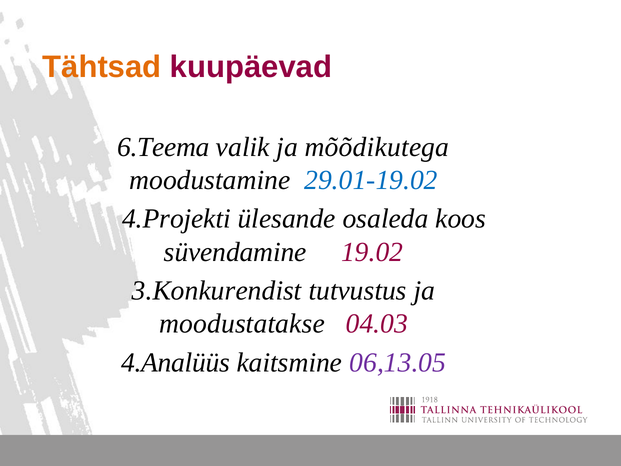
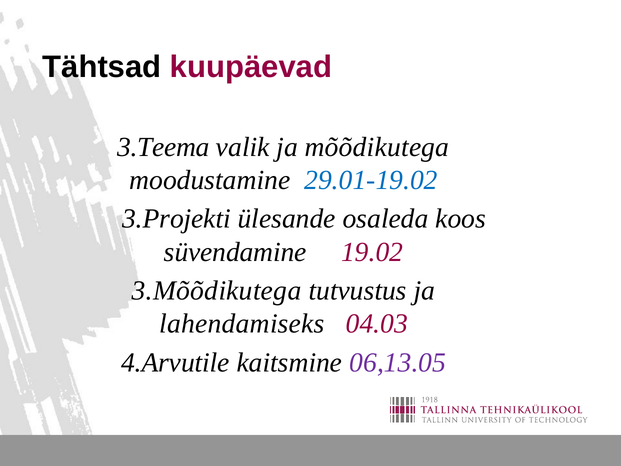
Tähtsad colour: orange -> black (102, 67)
6.Teema: 6.Teema -> 3.Teema (163, 147)
4.Projekti: 4.Projekti -> 3.Projekti (176, 219)
3.Konkurendist: 3.Konkurendist -> 3.Mõõdikutega (217, 290)
moodustatakse: moodustatakse -> lahendamiseks (242, 324)
4.Analüüs: 4.Analüüs -> 4.Arvutile (175, 362)
